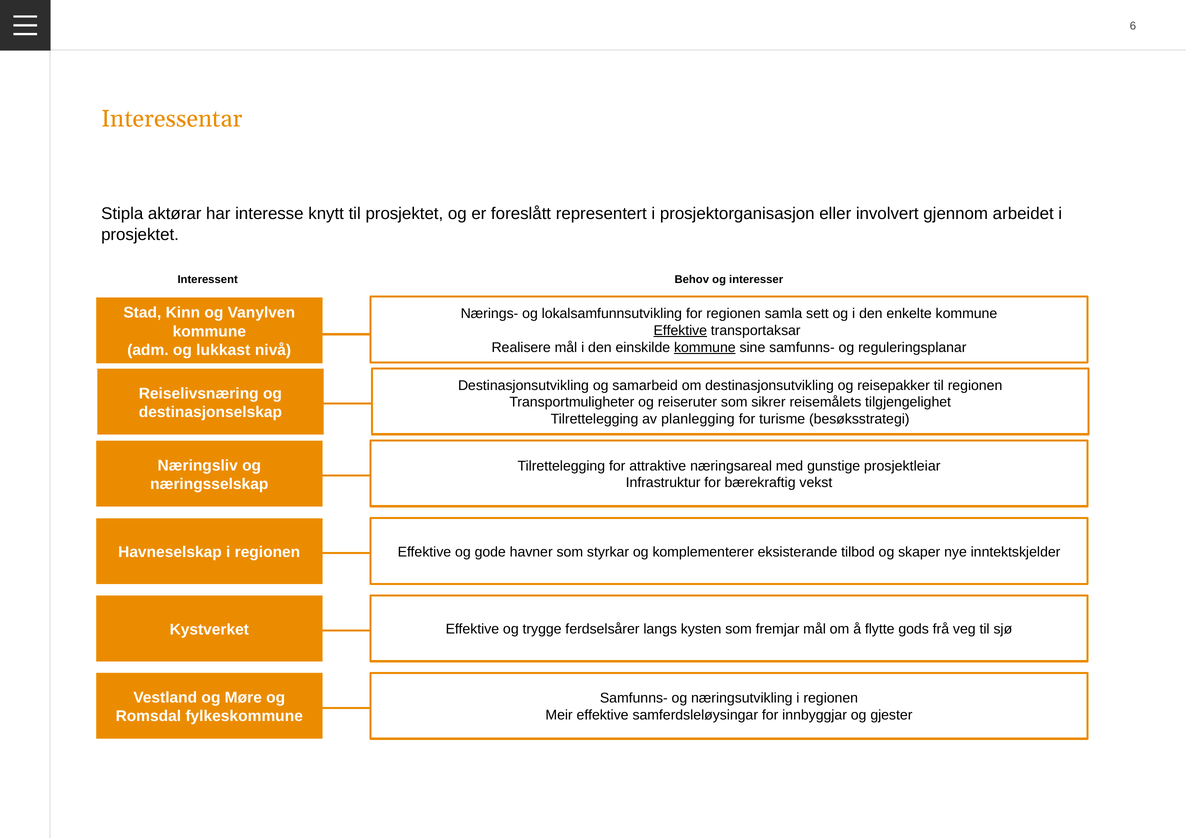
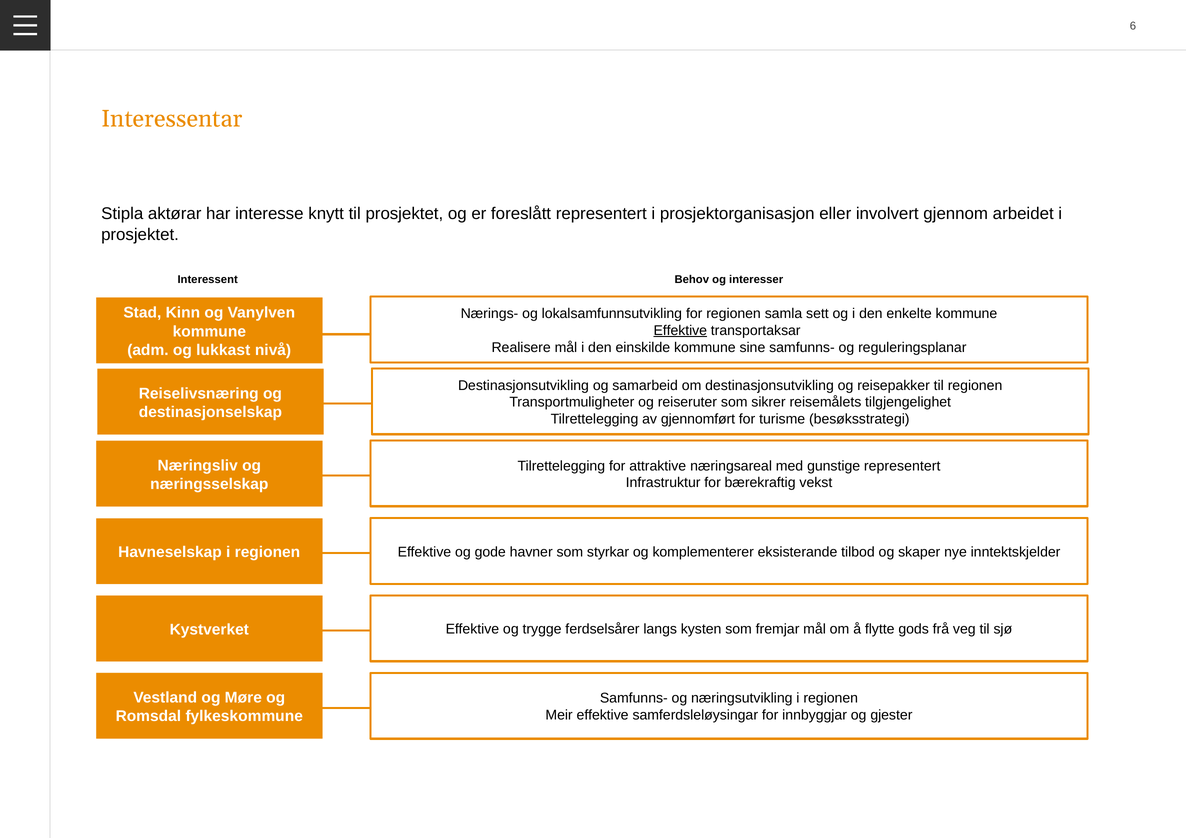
kommune underline: present -> none (705, 348)
planlegging: planlegging -> gjennomført (698, 420)
gunstige prosjektleiar: prosjektleiar -> representert (902, 466)
